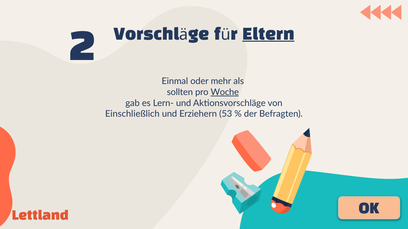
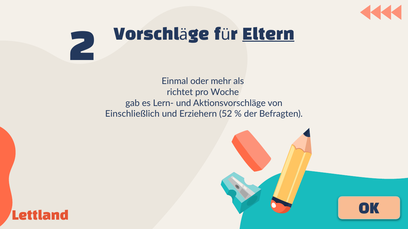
sollten: sollten -> richtet (180, 92)
Woche underline: present -> none (225, 92)
53: 53 -> 52 (226, 114)
